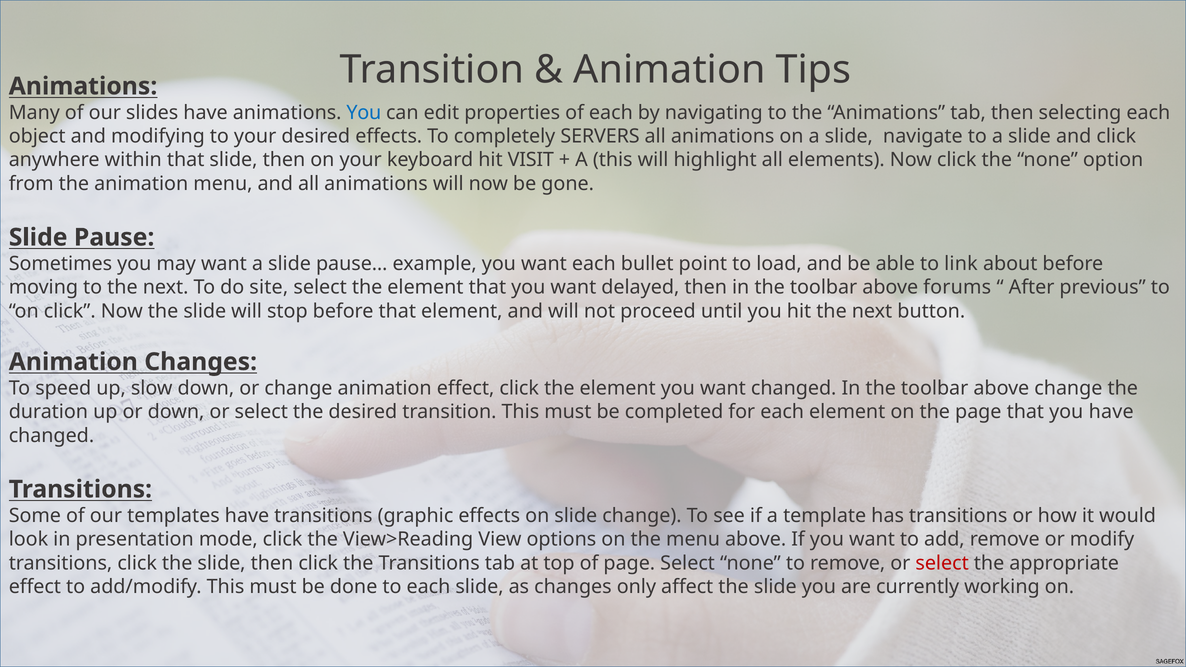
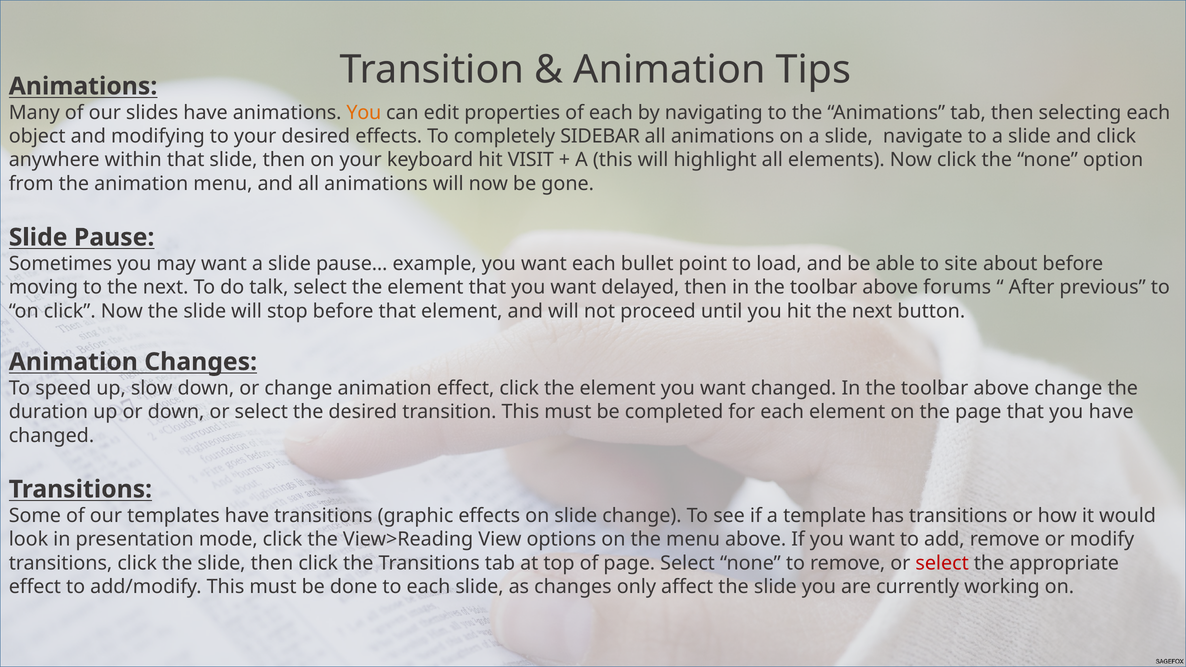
You colour: blue -> orange (364, 113)
SERVERS: SERVERS -> SIDEBAR (600, 136)
link: link -> site (961, 264)
site: site -> talk (269, 287)
